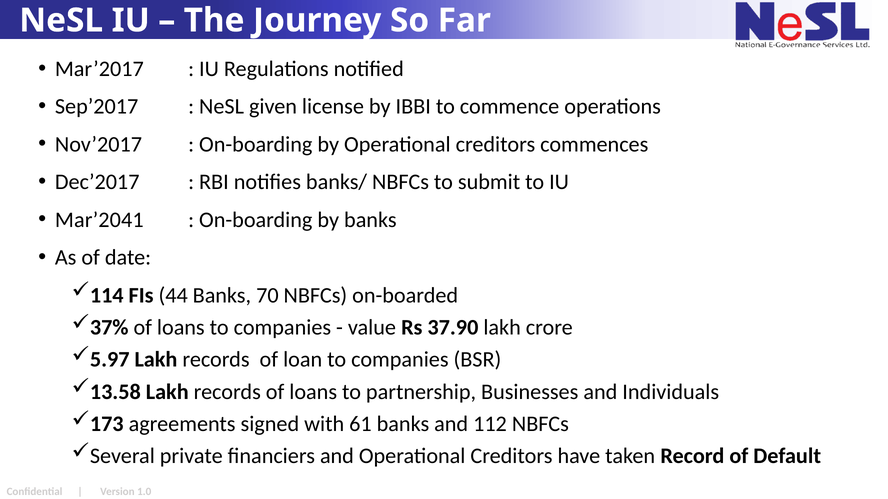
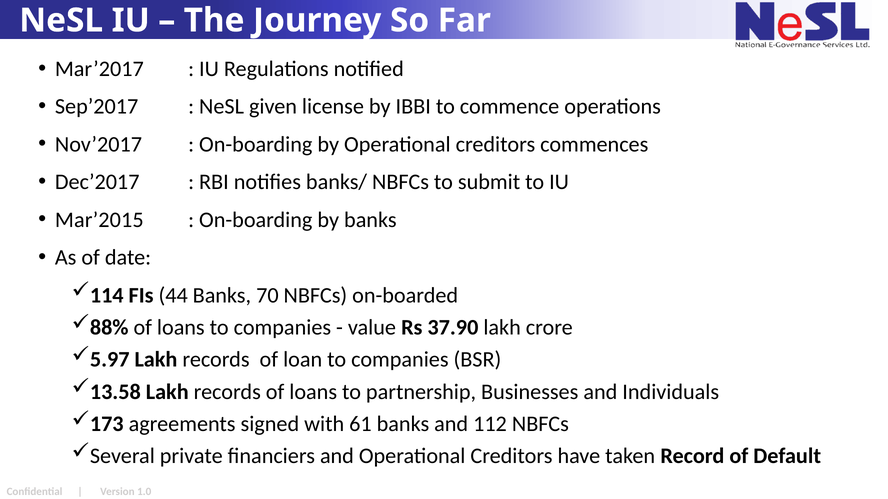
Mar’2041: Mar’2041 -> Mar’2015 (99, 220)
37%: 37% -> 88% (109, 328)
